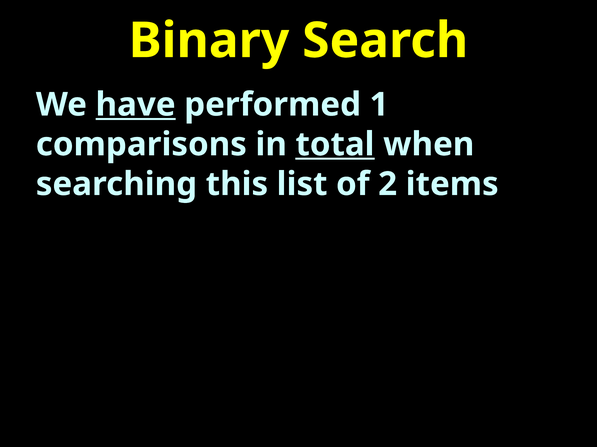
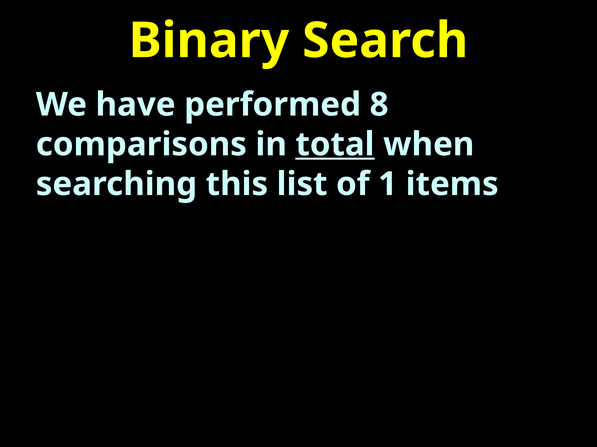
have underline: present -> none (136, 105)
1: 1 -> 8 (379, 105)
2: 2 -> 1 (388, 184)
